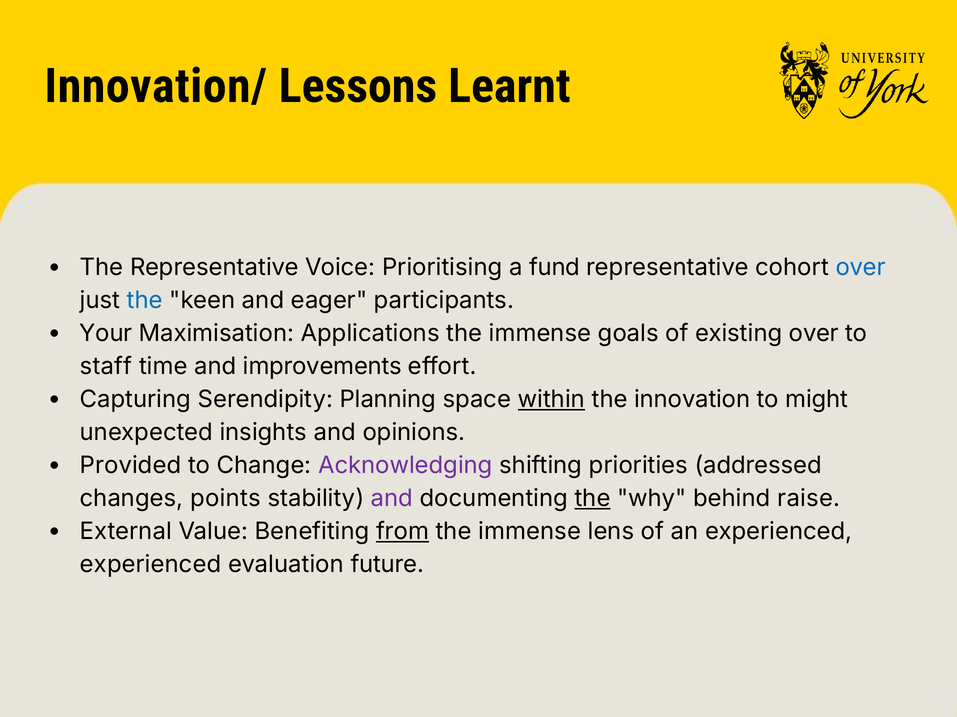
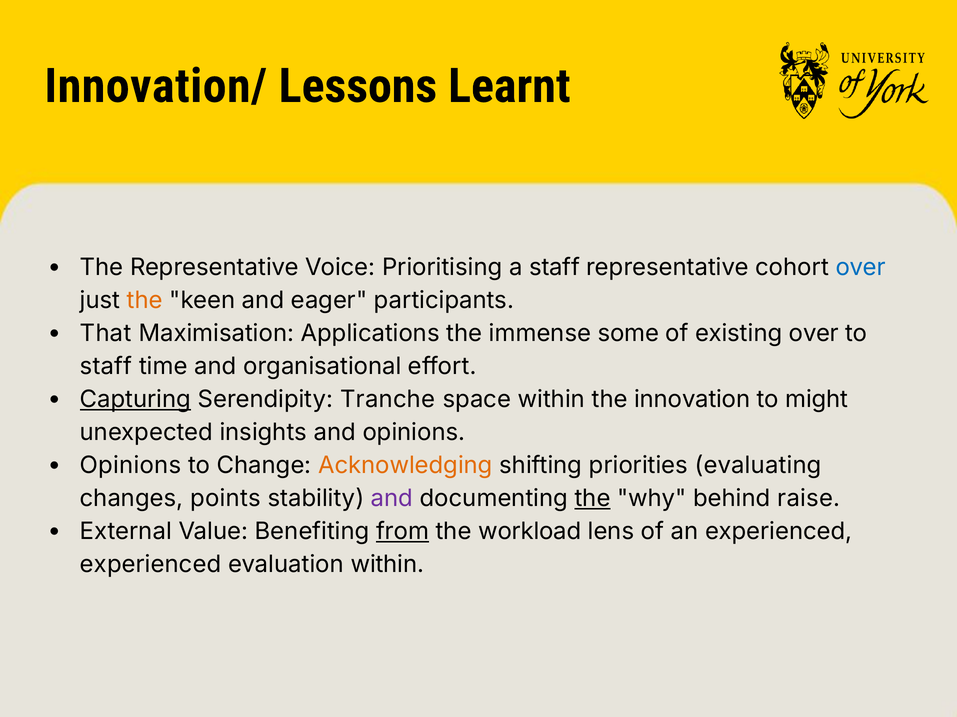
a fund: fund -> staff (555, 268)
the colour: blue -> orange (145, 301)
Your: Your -> That (106, 334)
goals: goals -> some (628, 334)
improvements: improvements -> organisational (322, 367)
Capturing underline: none -> present (135, 400)
Planning: Planning -> Tranche (388, 400)
within underline: present -> none (551, 400)
Provided: Provided -> Opinions (130, 466)
Acknowledging colour: purple -> orange (405, 466)
addressed: addressed -> evaluating (758, 466)
immense: immense -> workload (530, 532)
evaluation future: future -> within (387, 565)
